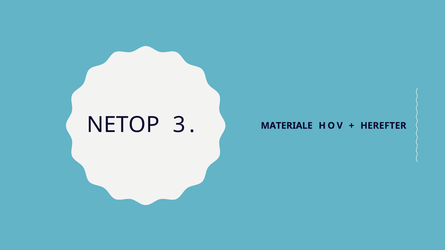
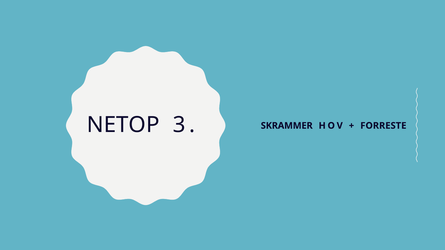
MATERIALE: MATERIALE -> SKRAMMER (287, 126)
HEREFTER: HEREFTER -> FORRESTE (383, 126)
